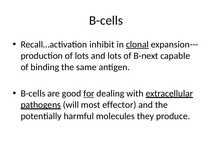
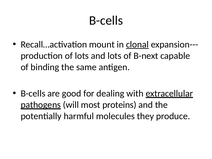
inhibit: inhibit -> mount (102, 44)
for underline: present -> none (89, 93)
effector: effector -> proteins (119, 105)
